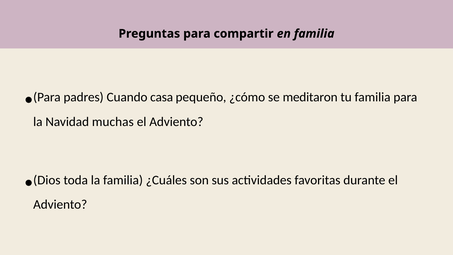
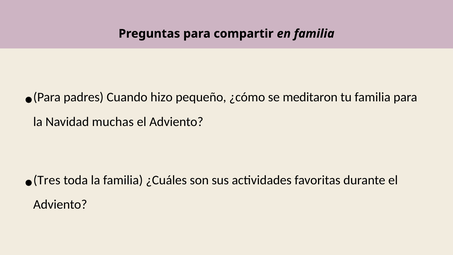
casa: casa -> hizo (162, 97)
Dios: Dios -> Tres (47, 180)
